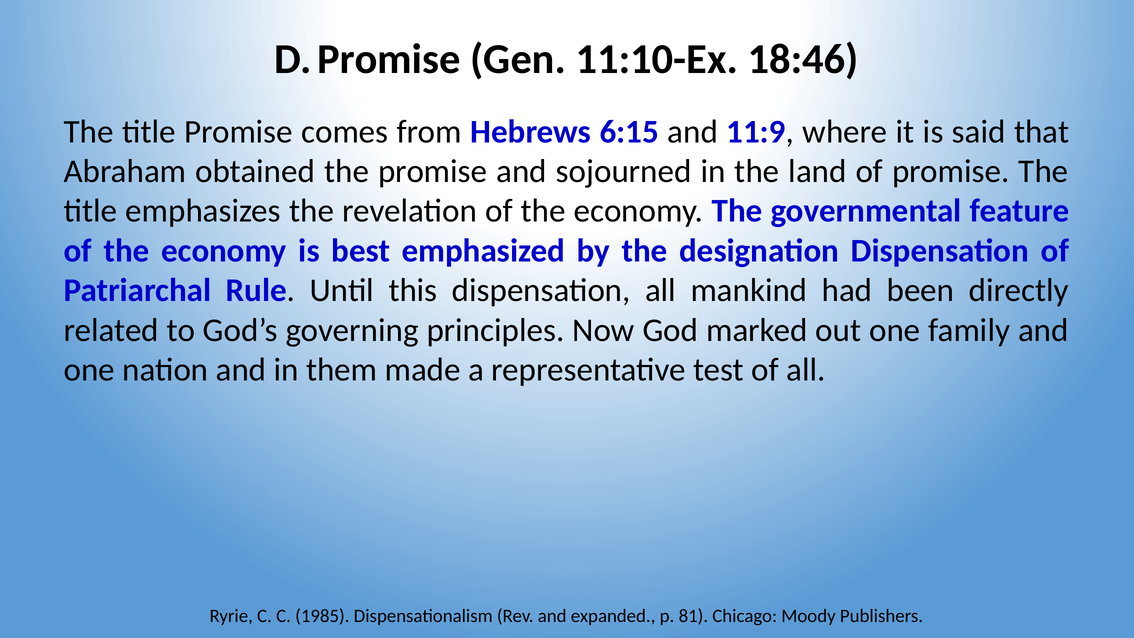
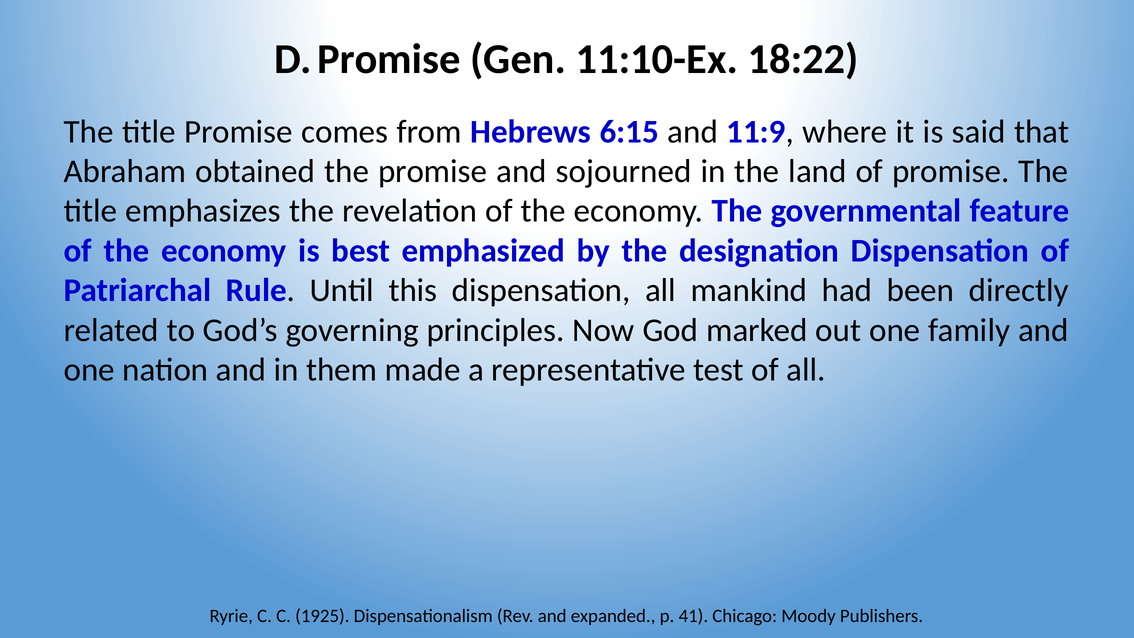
18:46: 18:46 -> 18:22 (803, 59)
1985: 1985 -> 1925 (322, 616)
81: 81 -> 41 (693, 616)
